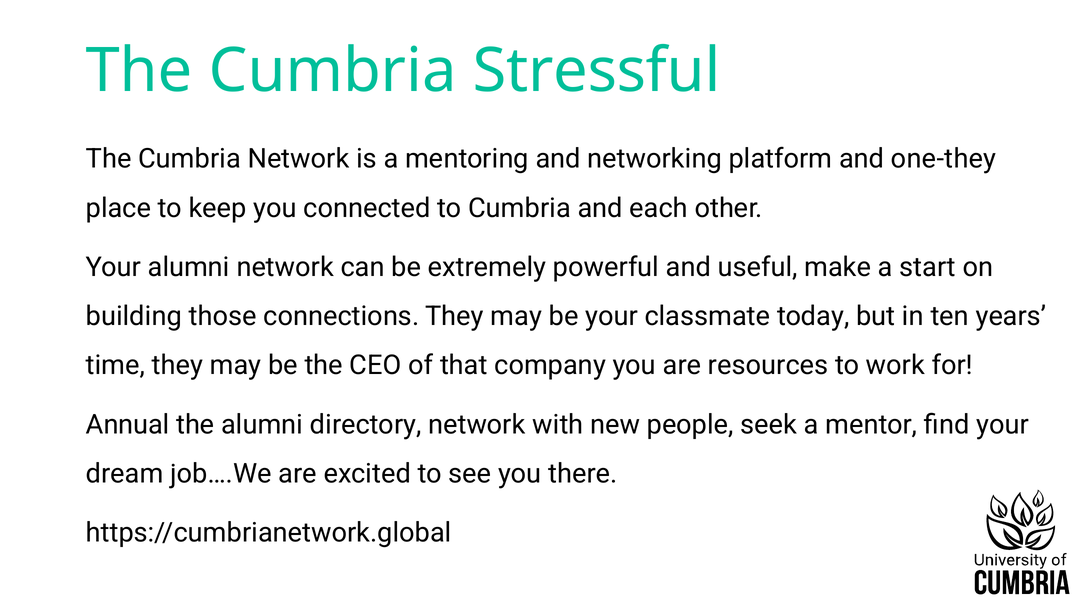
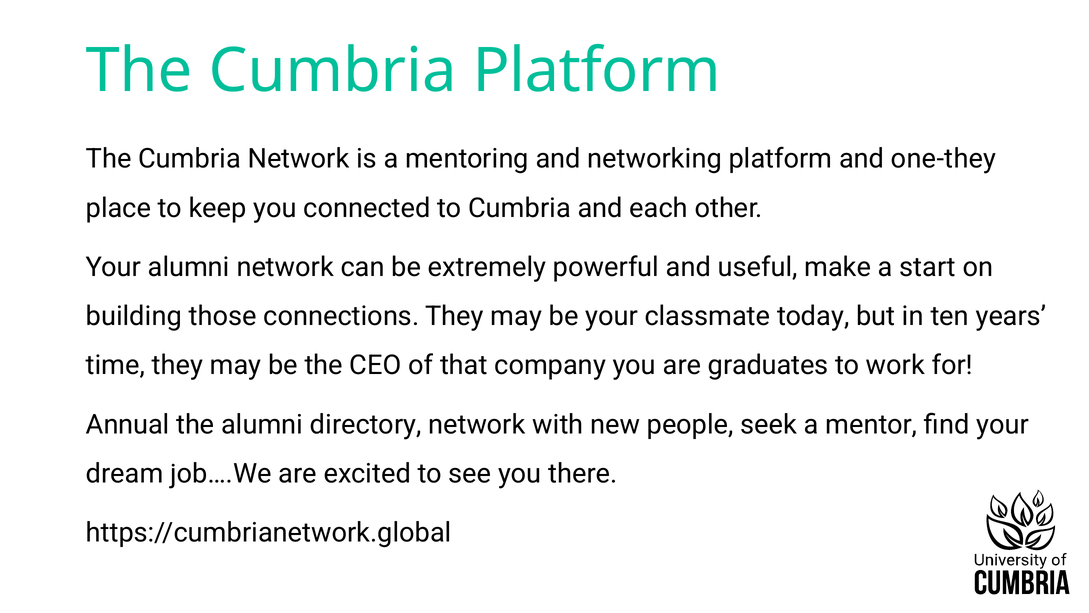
Cumbria Stressful: Stressful -> Platform (597, 71)
resources: resources -> graduates (768, 365)
